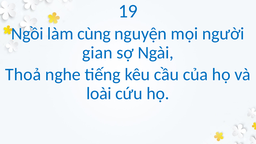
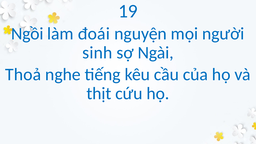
cùng: cùng -> đoái (94, 34)
gian: gian -> sinh (97, 53)
loài: loài -> thịt (99, 93)
